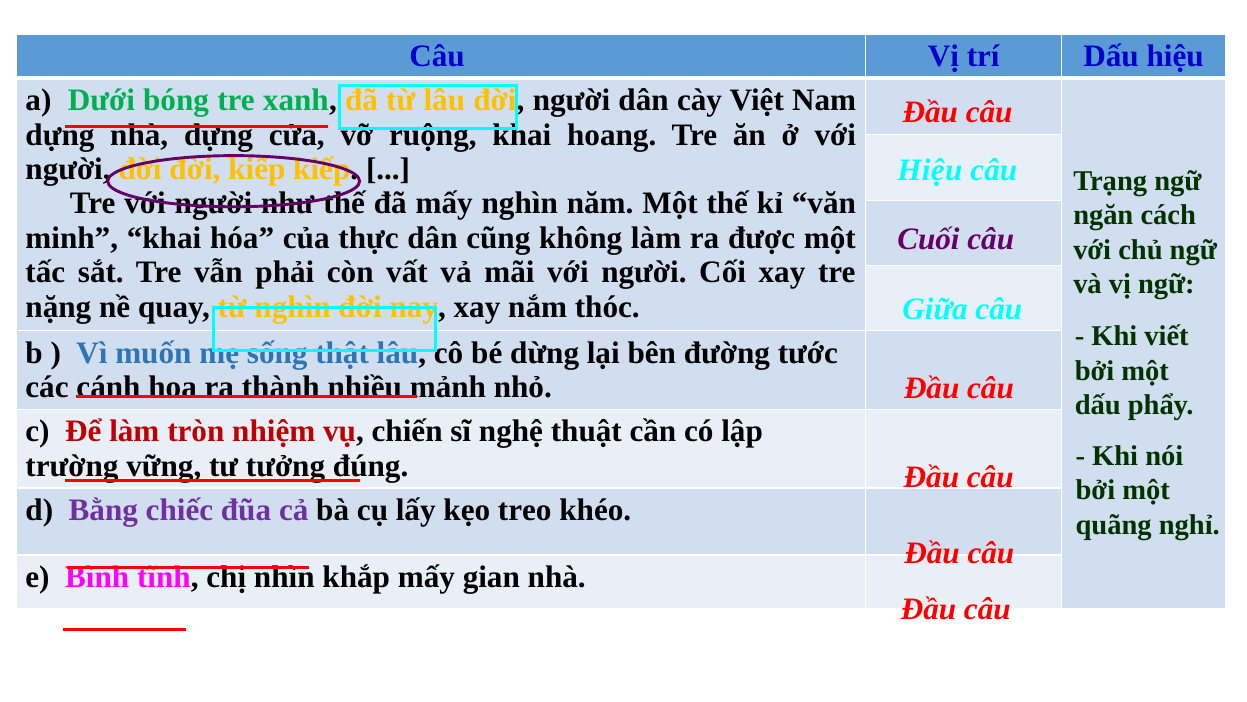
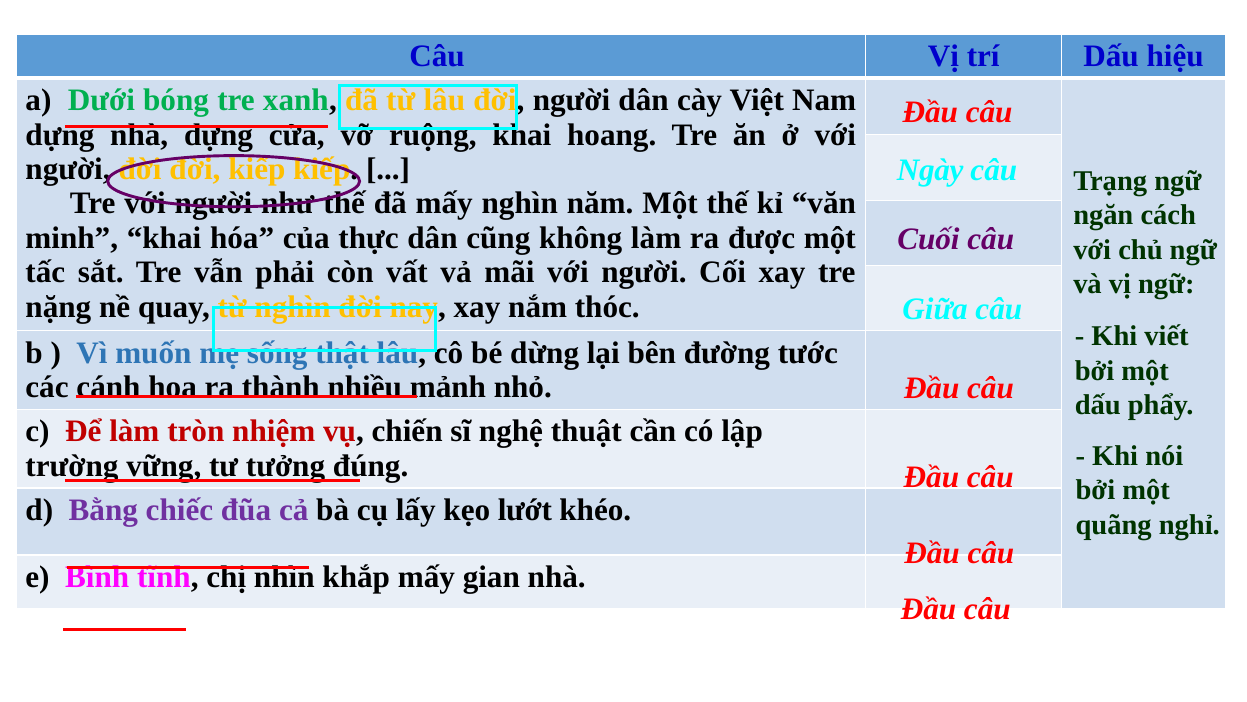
Hiệu: Hiệu -> Ngày (930, 170)
treo: treo -> lướt (525, 510)
